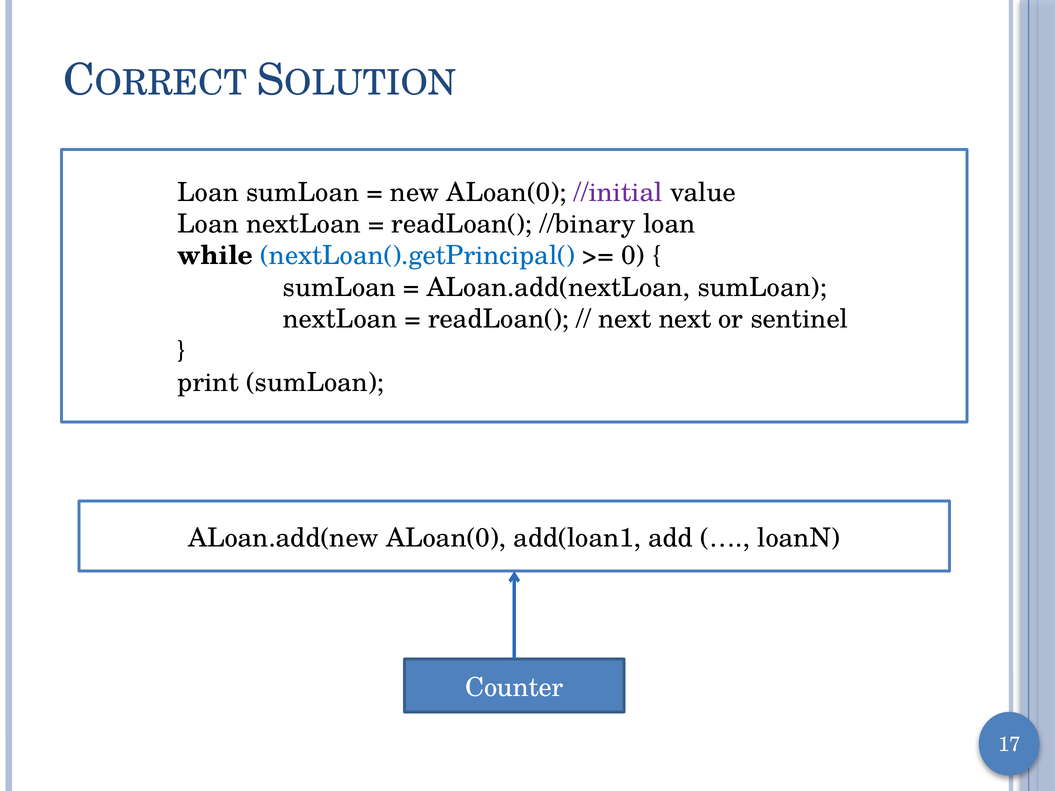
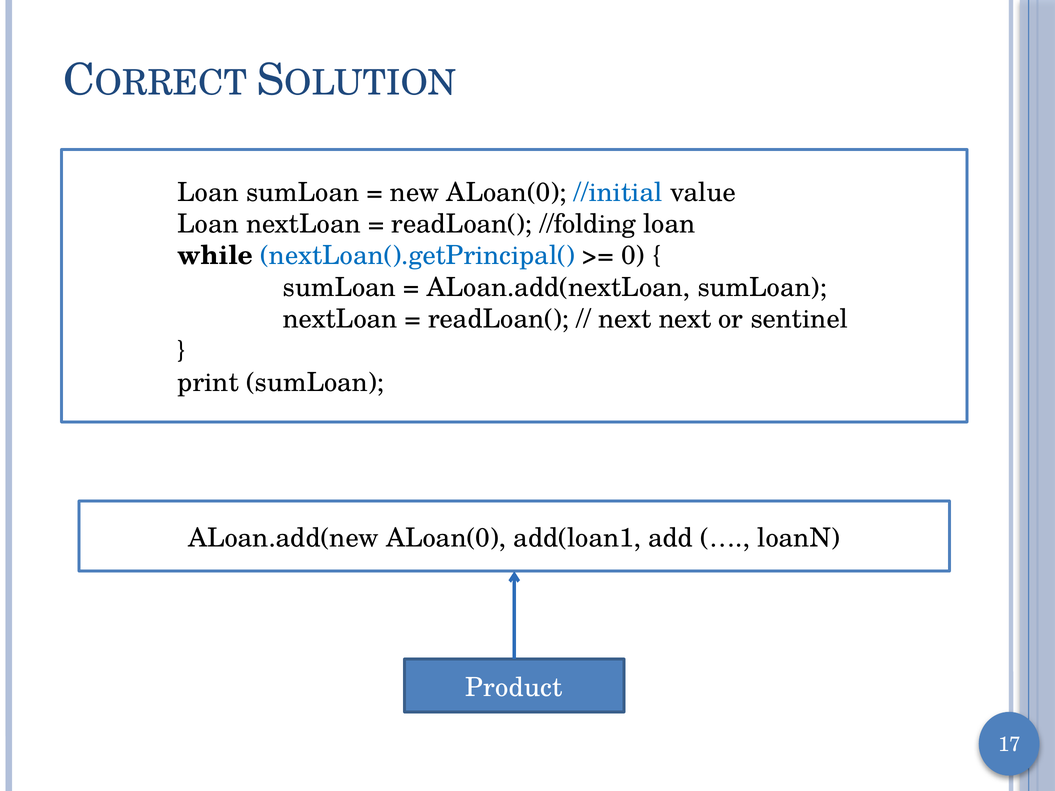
//initial colour: purple -> blue (618, 193)
//binary: //binary -> //folding (588, 224)
Counter: Counter -> Product (514, 688)
